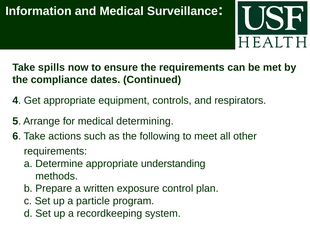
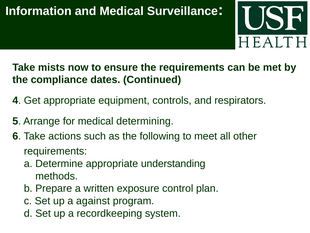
spills: spills -> mists (52, 67)
particle: particle -> against (93, 201)
